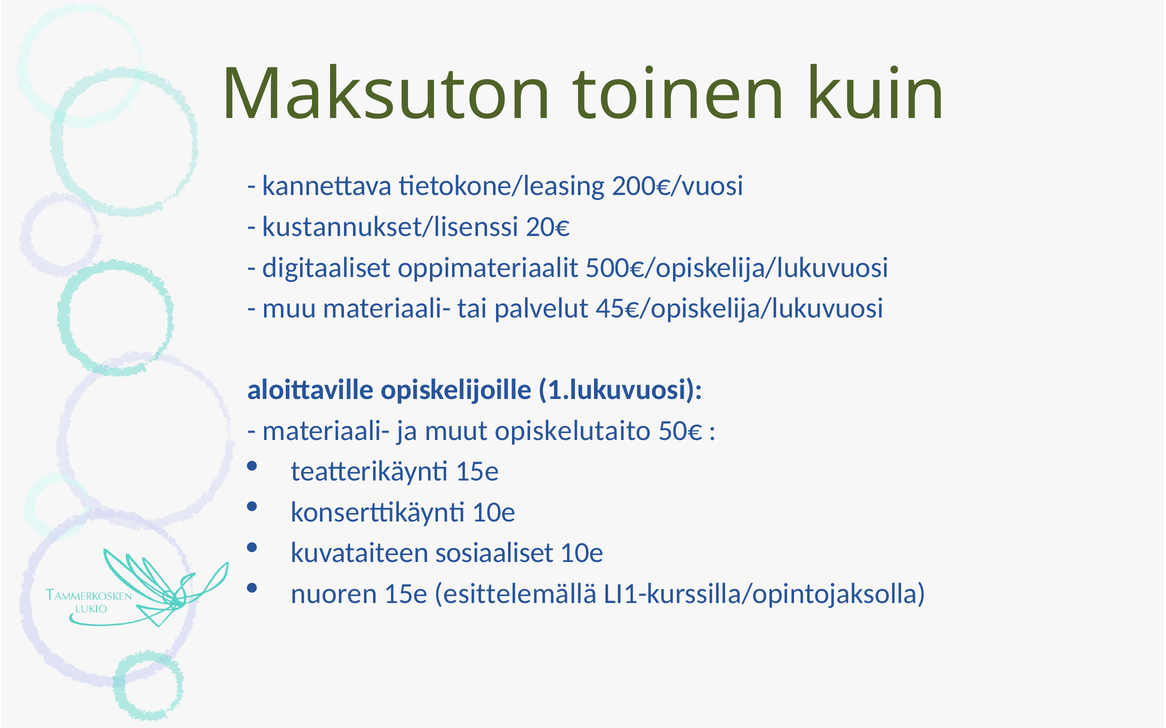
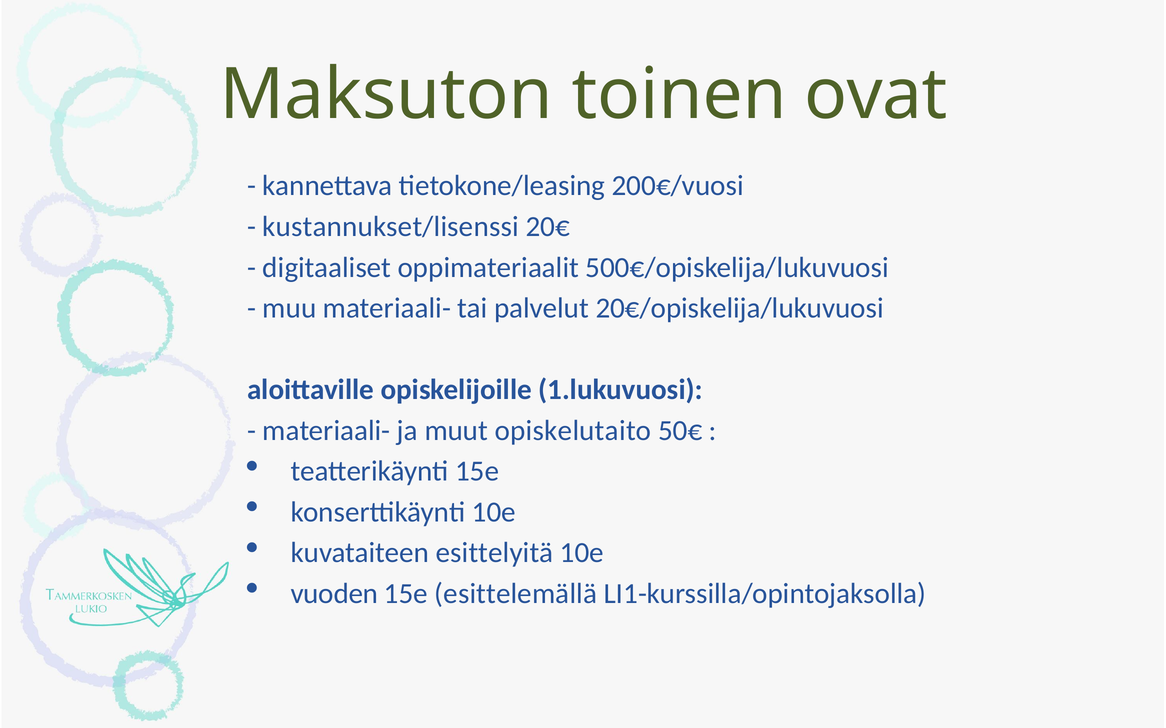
kuin: kuin -> ovat (876, 95)
45€/opiskelija/lukuvuosi: 45€/opiskelija/lukuvuosi -> 20€/opiskelija/lukuvuosi (740, 309)
sosiaaliset: sosiaaliset -> esittelyitä (494, 553)
nuoren: nuoren -> vuoden (334, 594)
